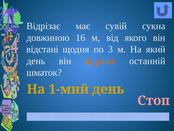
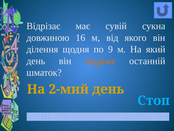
відстані: відстані -> ділення (42, 49)
3: 3 -> 9 (110, 49)
1-мий: 1-мий -> 2-мий (69, 89)
Стоп colour: pink -> light blue (154, 100)
